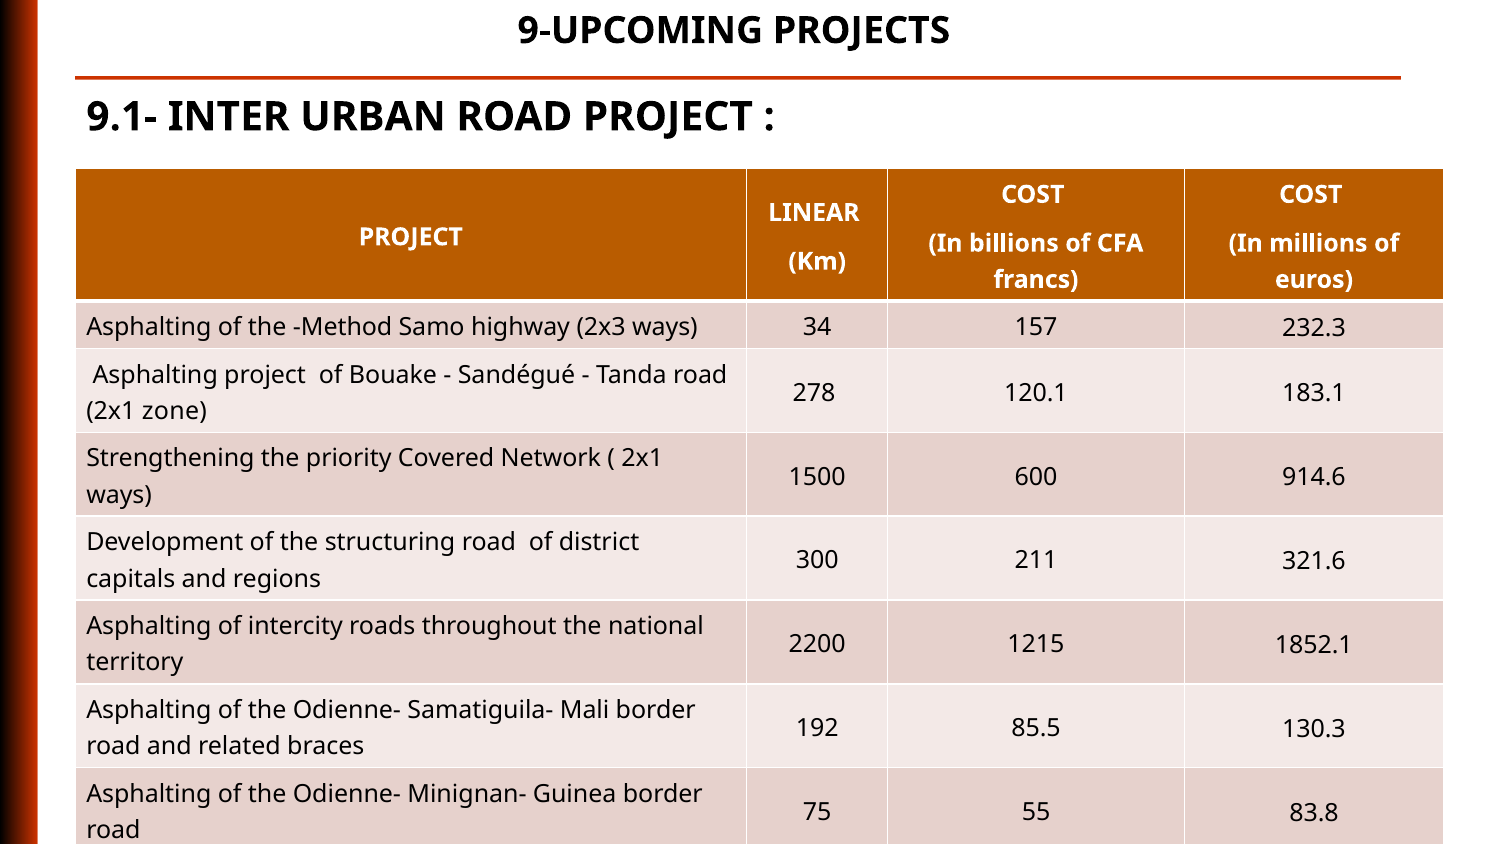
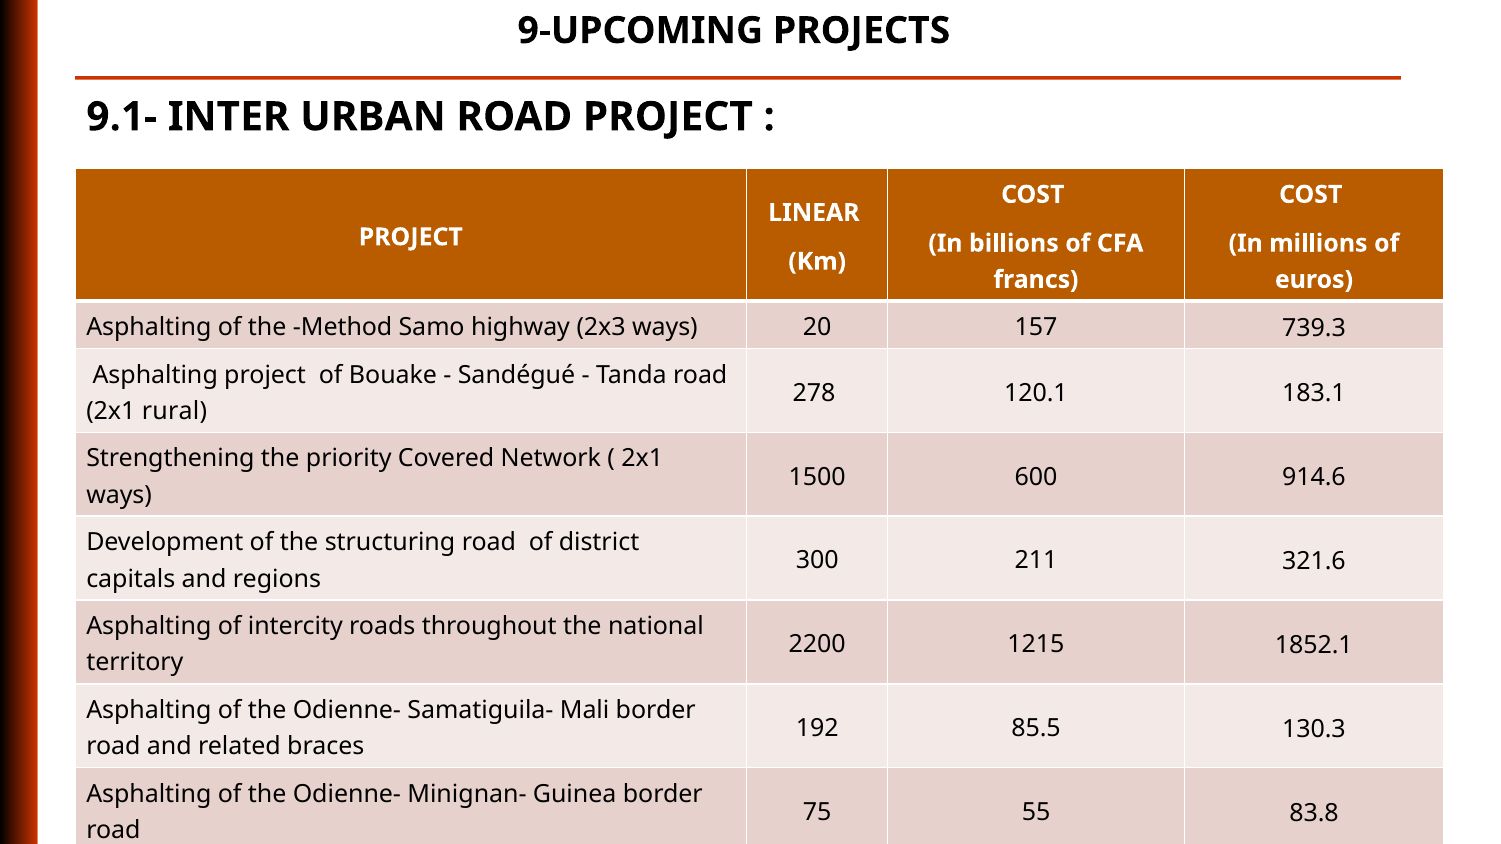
34: 34 -> 20 (817, 327)
232.3: 232.3 -> 739.3 (1314, 328)
zone: zone -> rural (174, 411)
